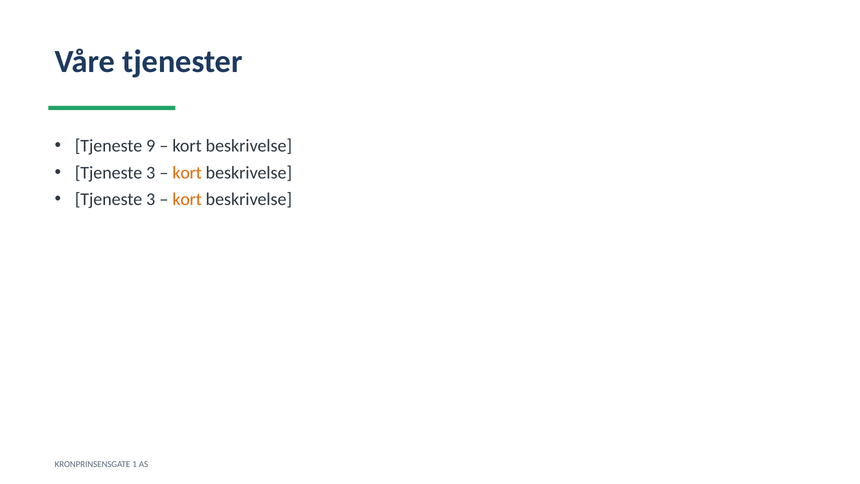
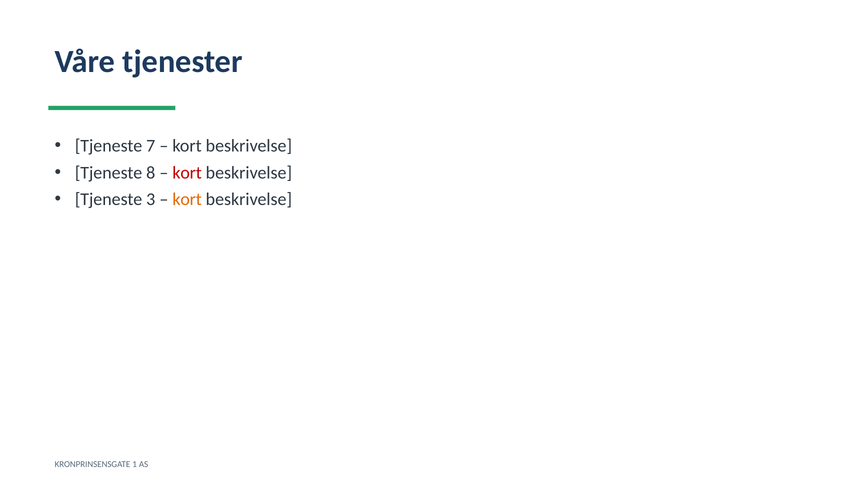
9: 9 -> 7 (151, 146)
3: 3 -> 8 (151, 173)
kort colour: orange -> red (187, 173)
